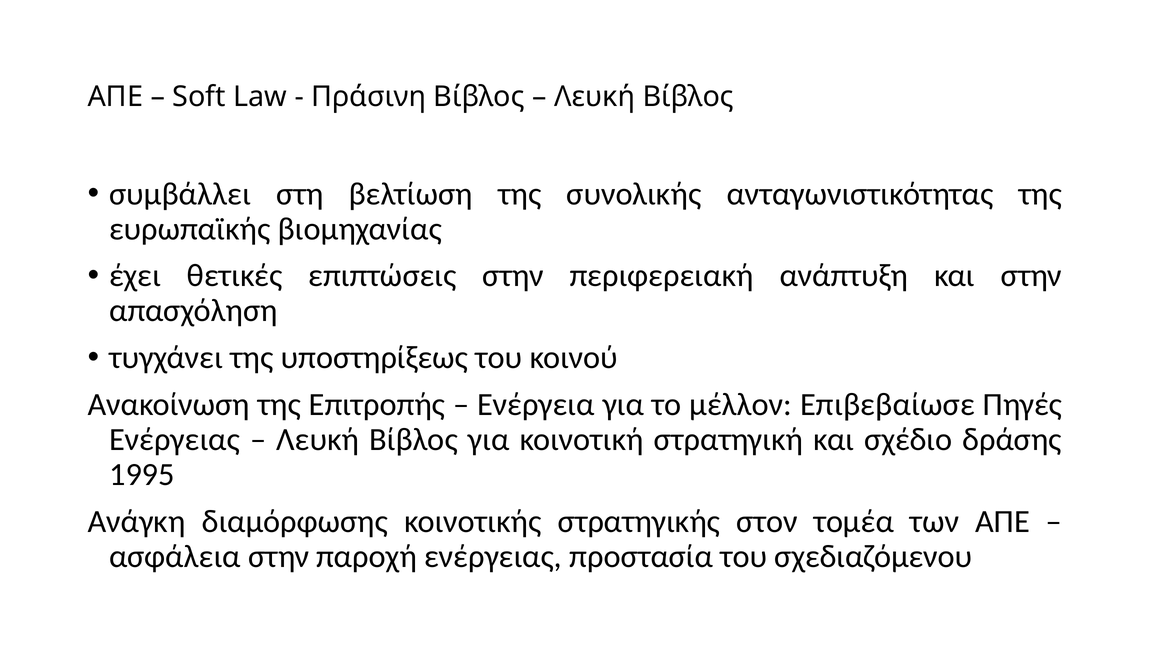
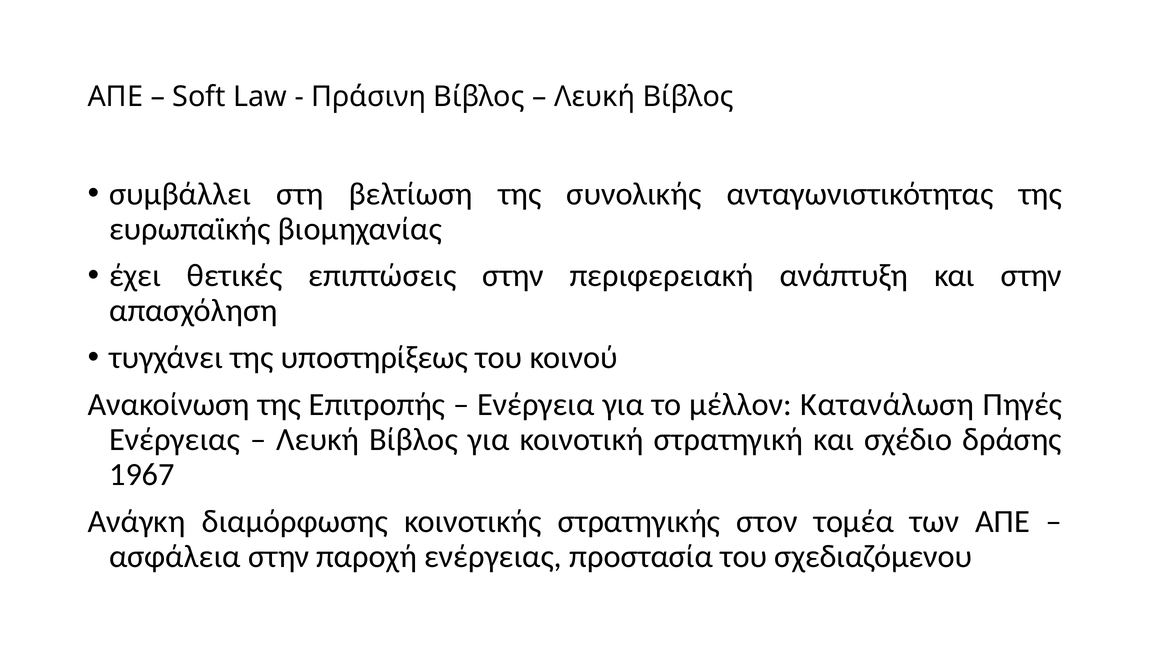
Επιβεβαίωσε: Επιβεβαίωσε -> Κατανάλωση (887, 405)
1995: 1995 -> 1967 (142, 475)
